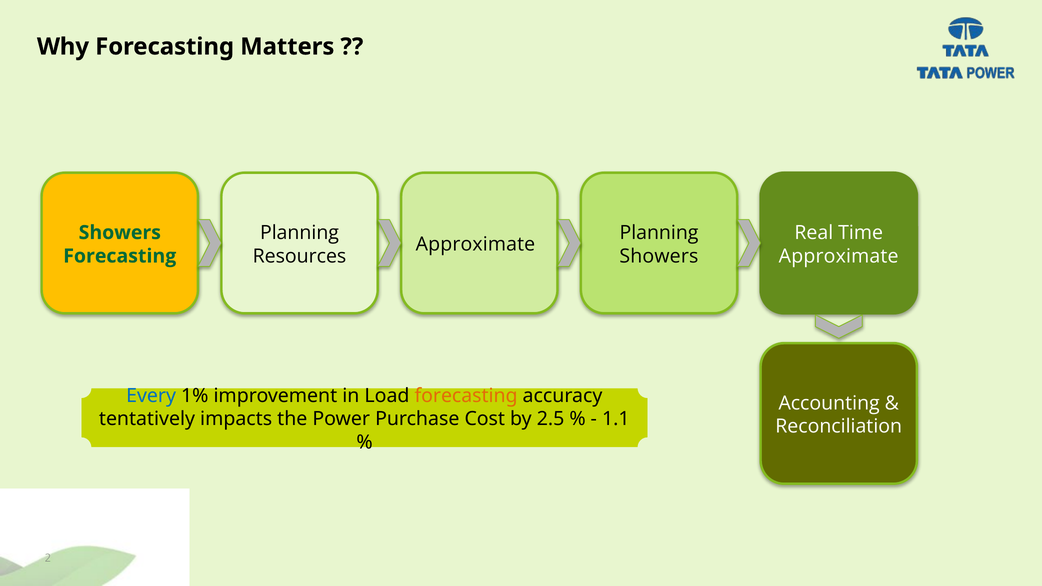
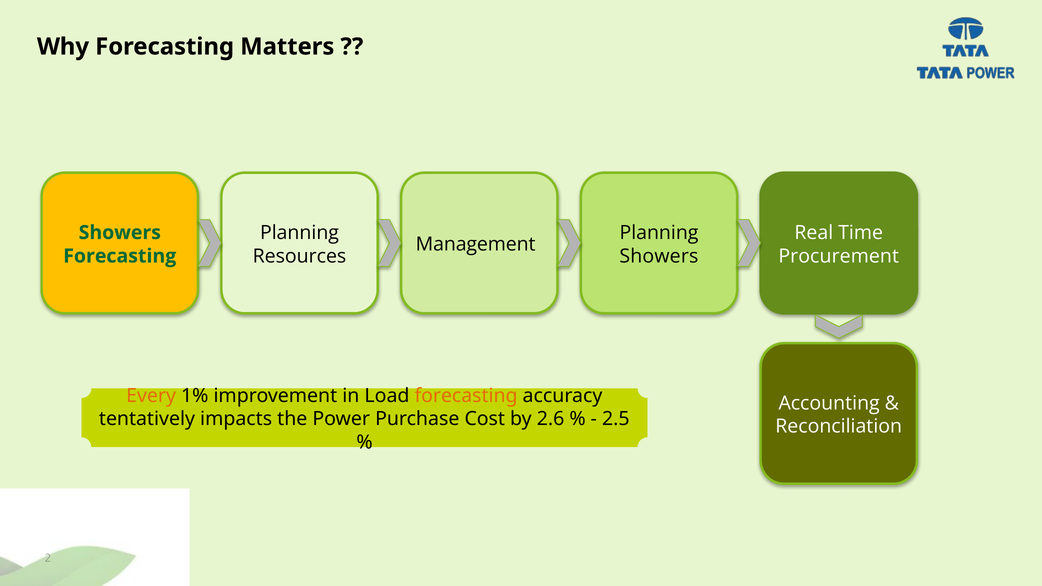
Approximate: Approximate -> Management (476, 244)
Approximate: Approximate -> Procurement (839, 256)
Every colour: blue -> orange (151, 396)
2.5: 2.5 -> 2.6 (551, 419)
1.1: 1.1 -> 2.5 (616, 419)
